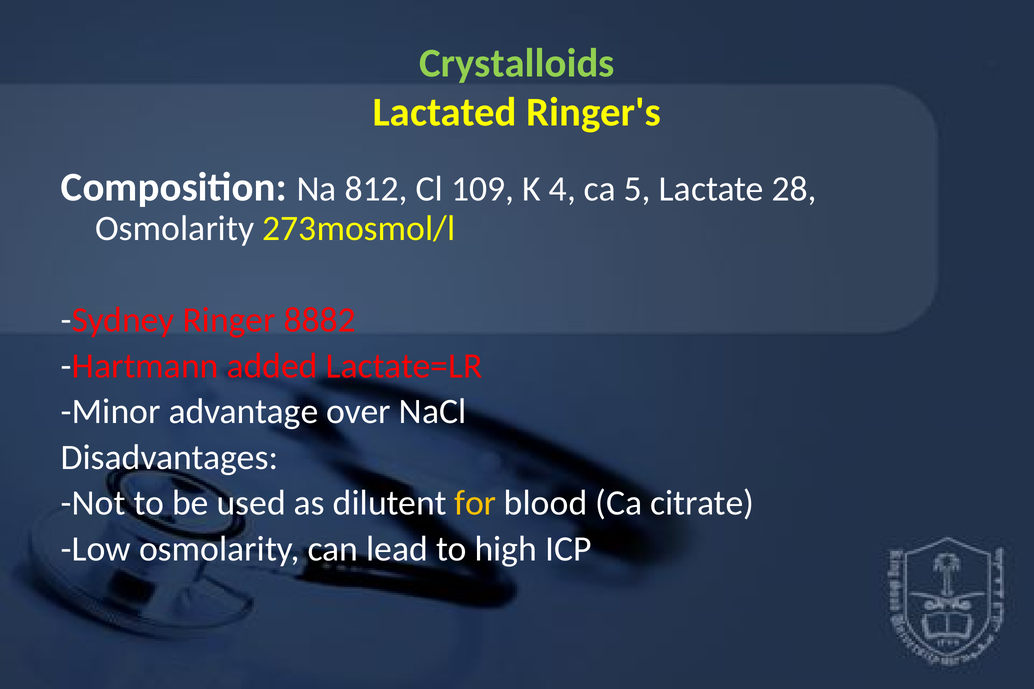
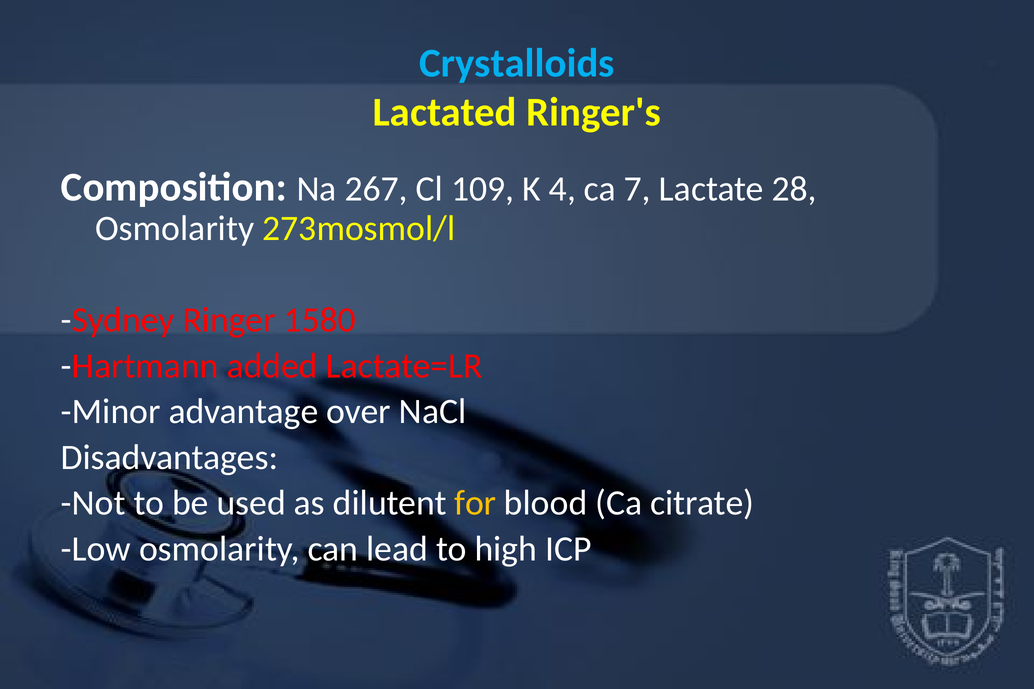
Crystalloids colour: light green -> light blue (517, 63)
812: 812 -> 267 (376, 189)
5: 5 -> 7 (637, 189)
8882: 8882 -> 1580 (320, 320)
